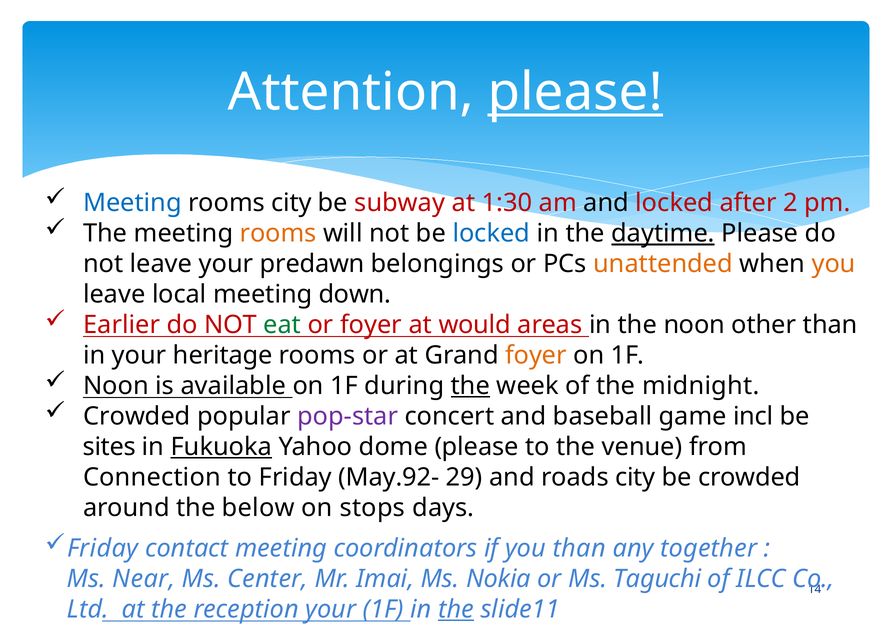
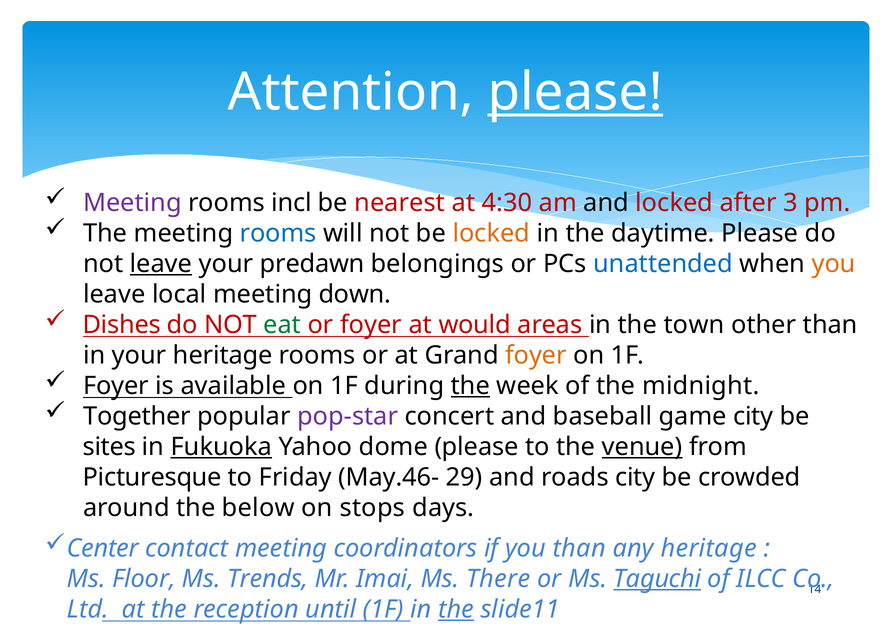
Meeting colour: blue -> purple (132, 203)
rooms city: city -> incl (292, 203)
subway: subway -> nearest (400, 203)
1:30: 1:30 -> 4:30 (507, 203)
2: 2 -> 3 (790, 203)
rooms colour: orange -> blue (278, 234)
locked colour: blue -> orange (491, 234)
daytime underline: present -> none (663, 234)
leave underline: none -> present (161, 264)
unattended colour: orange -> blue (663, 264)
Earlier: Earlier -> Dishes (122, 325)
the noon: noon -> town (694, 325)
Noon: Noon -> Foyer (116, 386)
Crowded: Crowded -> Together (137, 416)
game incl: incl -> city (753, 416)
venue underline: none -> present (642, 447)
Connection: Connection -> Picturesque (152, 477)
May.92-: May.92- -> May.46- (389, 477)
Friday: Friday -> Center (103, 548)
any together: together -> heritage (709, 548)
Near: Near -> Floor (144, 579)
Center: Center -> Trends (268, 579)
Nokia: Nokia -> There (498, 579)
Taguchi underline: none -> present (657, 579)
reception your: your -> until (331, 609)
